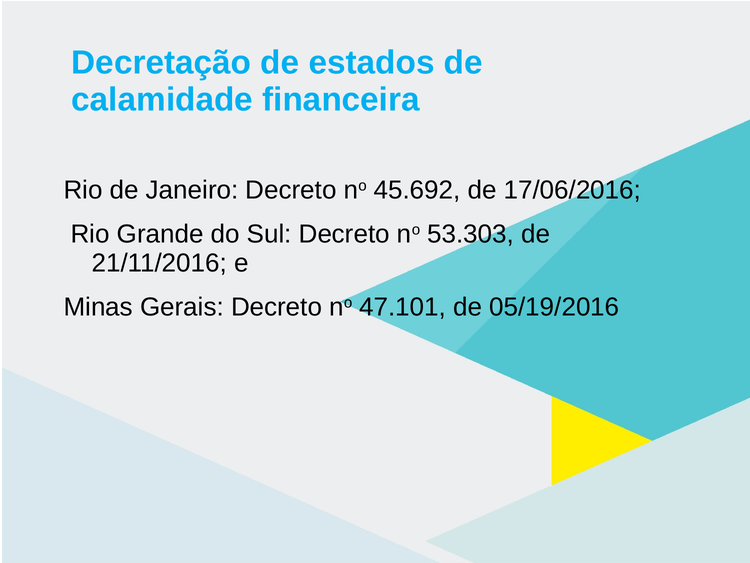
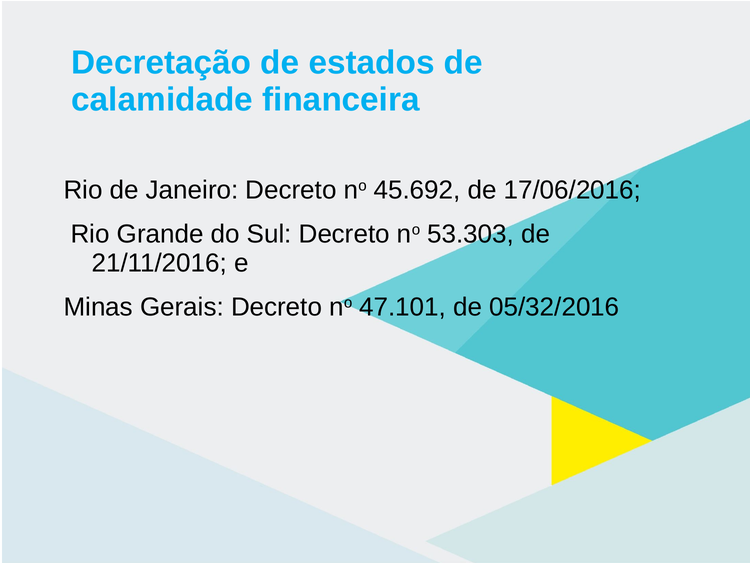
05/19/2016: 05/19/2016 -> 05/32/2016 (554, 307)
